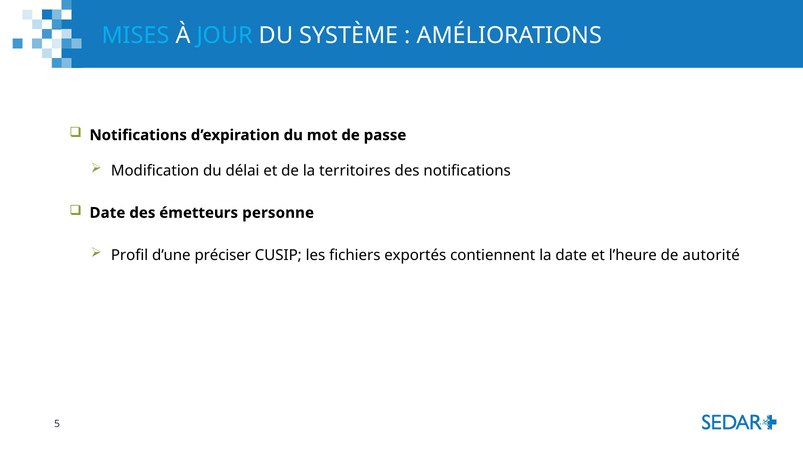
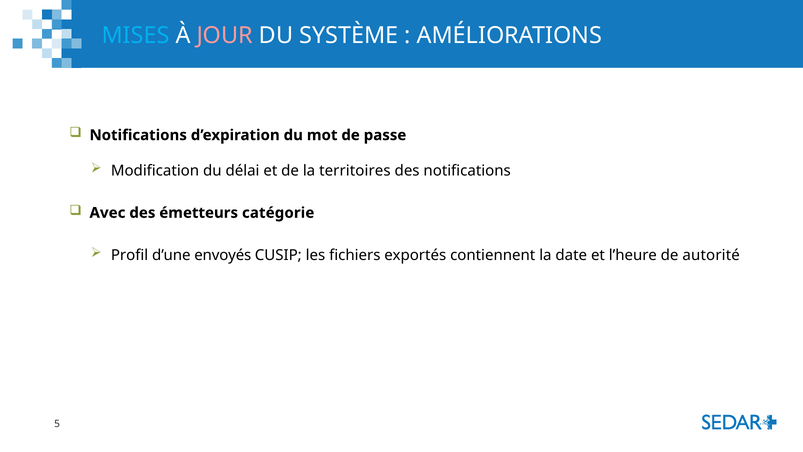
JOUR colour: light blue -> pink (225, 35)
Date: Date -> Avec (107, 213)
personne: personne -> catégorie (278, 213)
préciser: préciser -> envoyés (223, 255)
